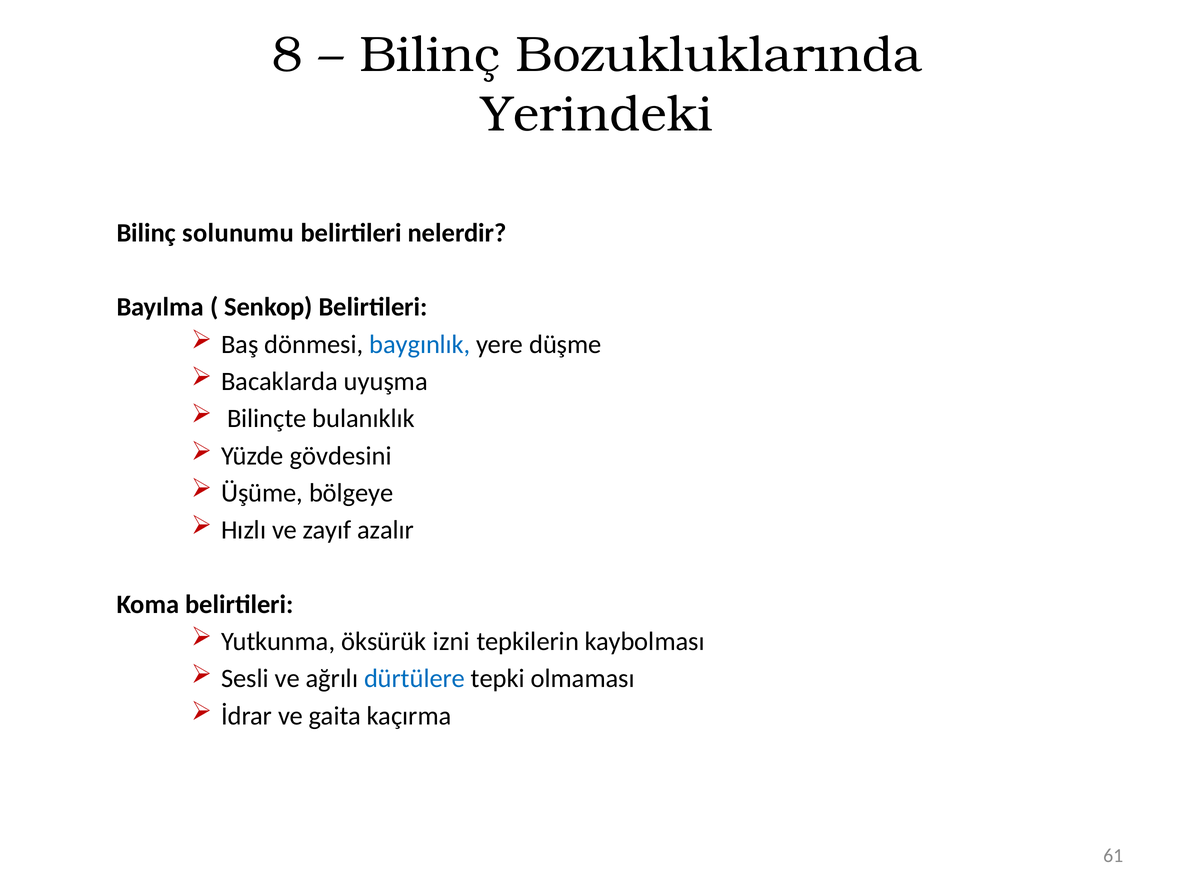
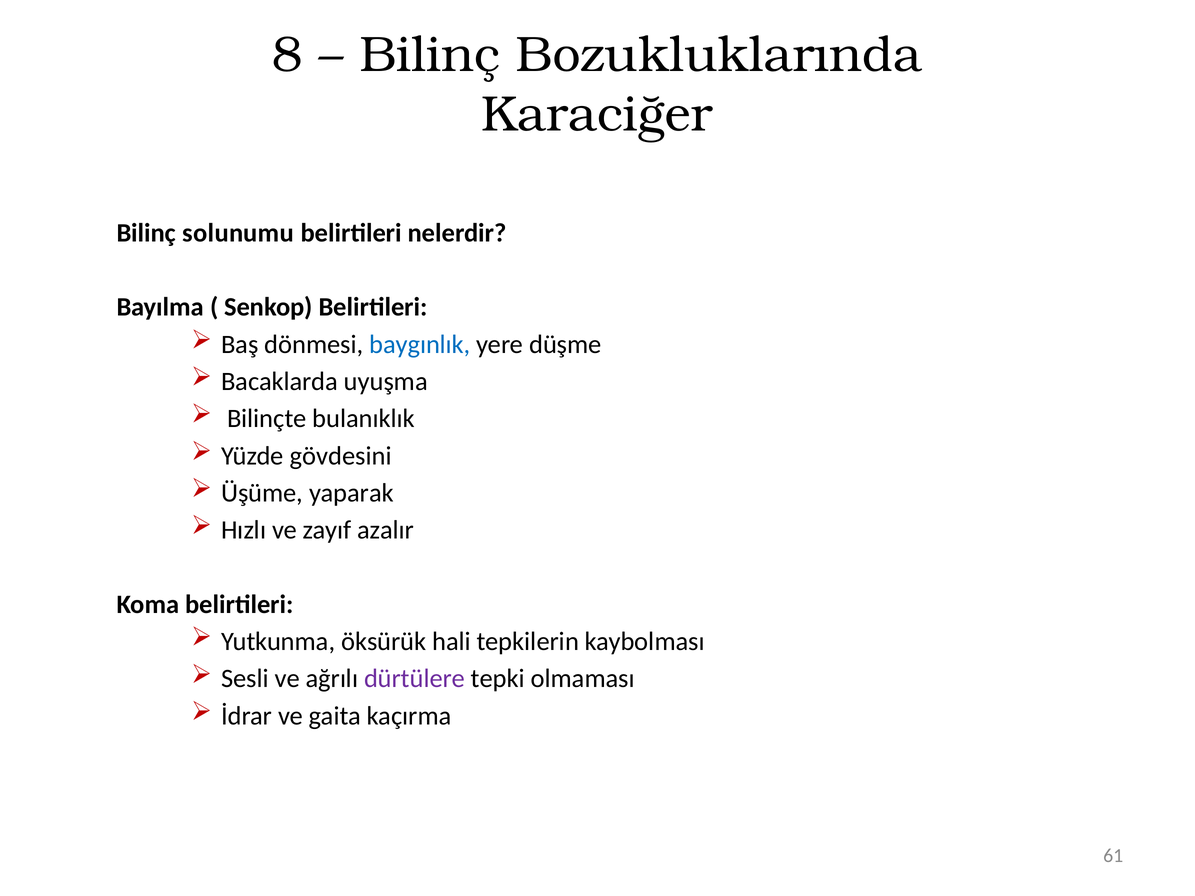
Yerindeki: Yerindeki -> Karaciğer (597, 114)
bölgeye: bölgeye -> yaparak (351, 493)
izni: izni -> hali (452, 642)
dürtülere colour: blue -> purple (415, 679)
